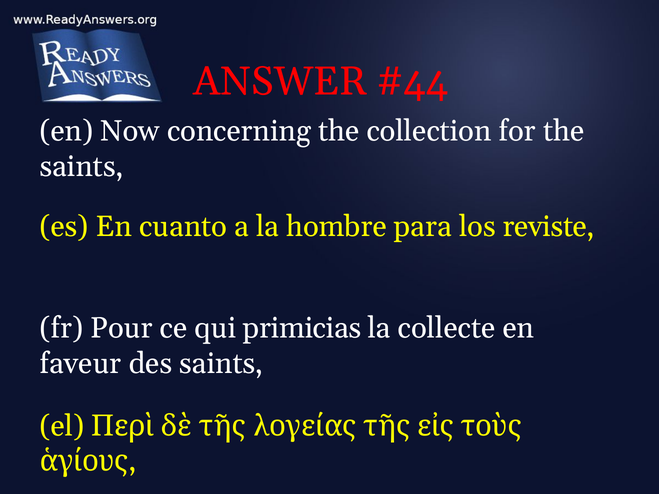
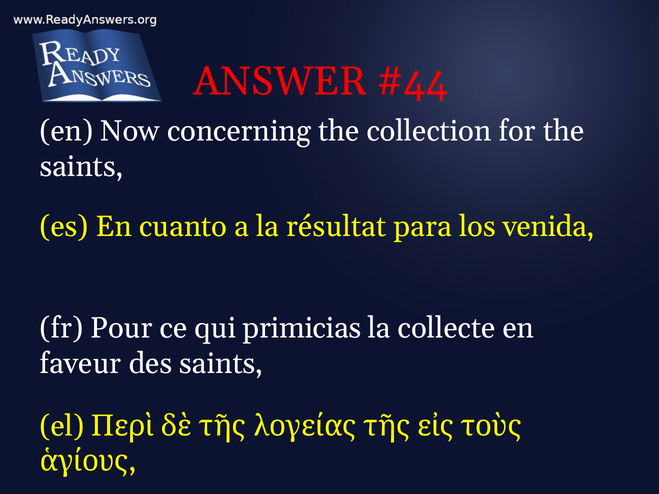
hombre: hombre -> résultat (336, 227)
reviste: reviste -> venida (549, 227)
